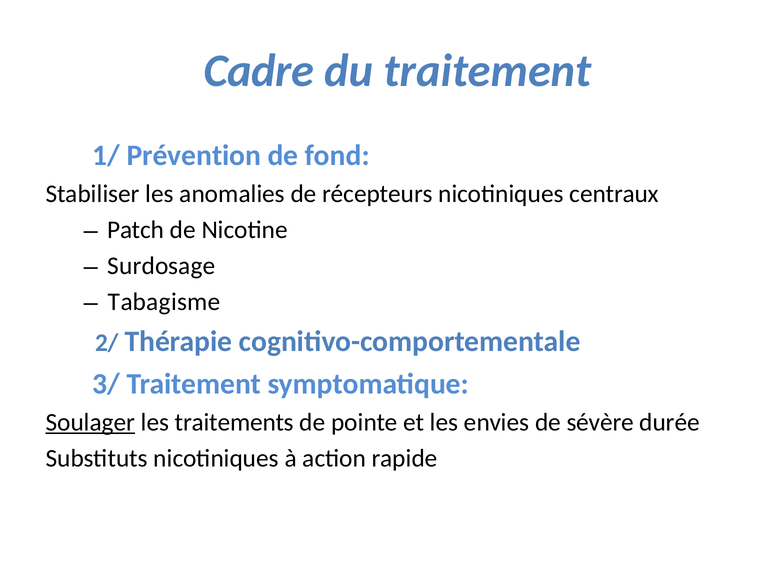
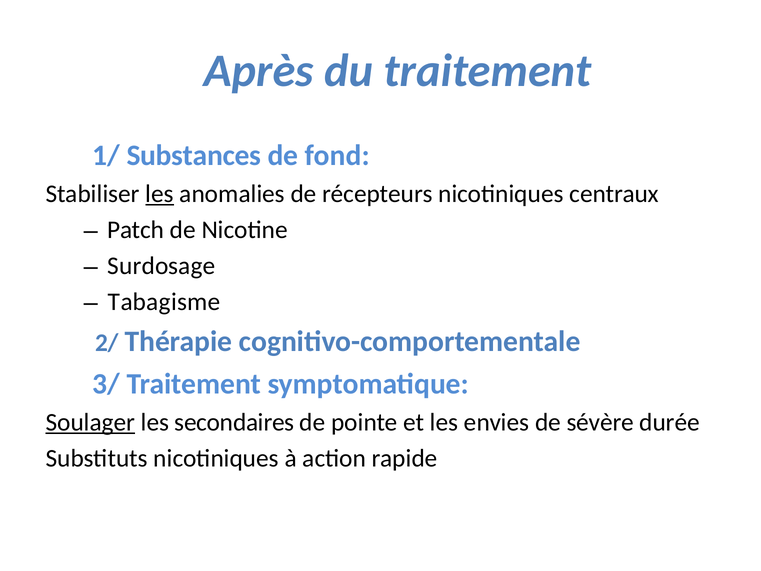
Cadre: Cadre -> Après (259, 71)
Prévention: Prévention -> Substances (194, 155)
les underline: none -> present (160, 194)
traitements: traitements -> secondaires (234, 422)
